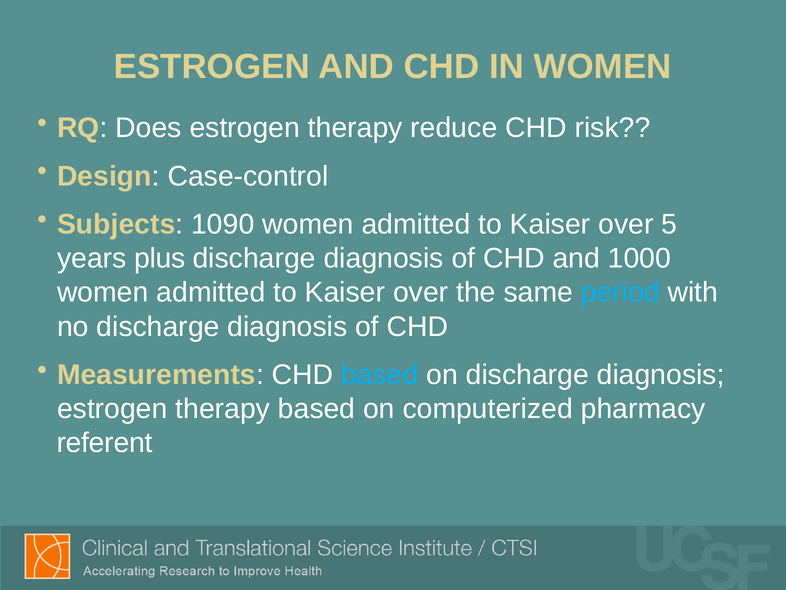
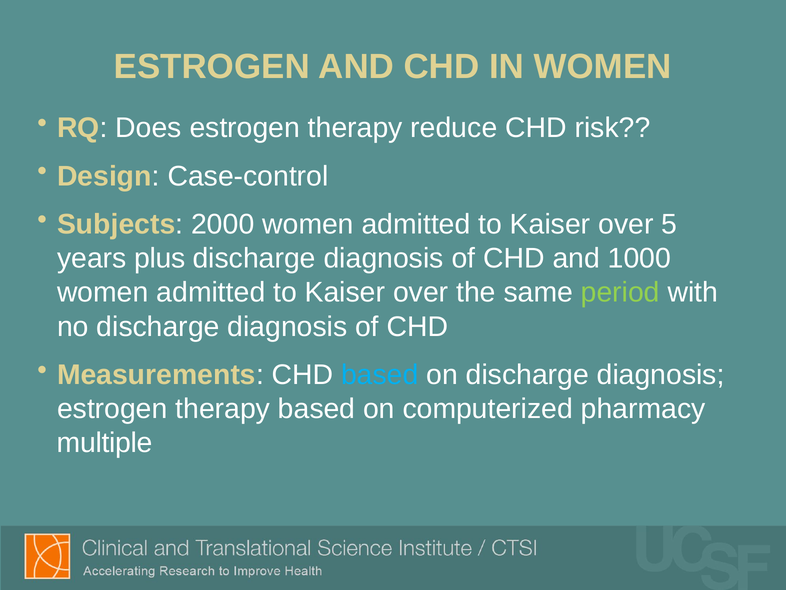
1090: 1090 -> 2000 (223, 224)
period colour: light blue -> light green (620, 292)
referent: referent -> multiple (105, 443)
